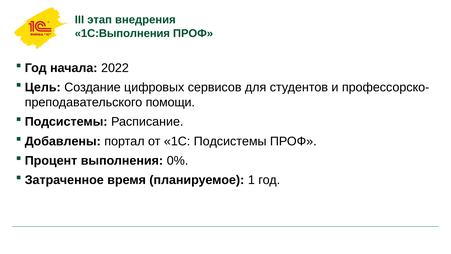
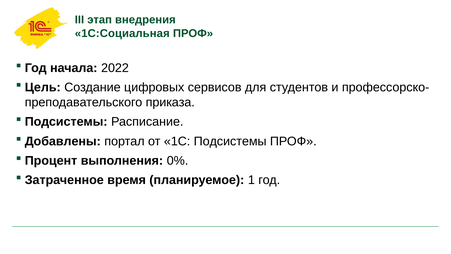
1С:Выполнения: 1С:Выполнения -> 1С:Социальная (122, 33)
помощи: помощи -> приказа (170, 102)
